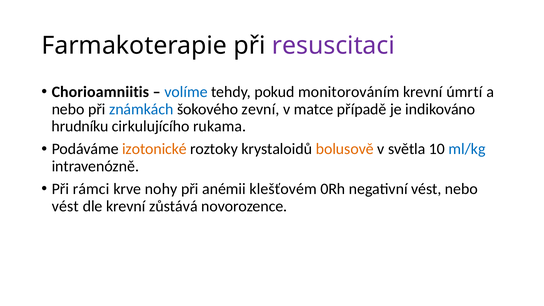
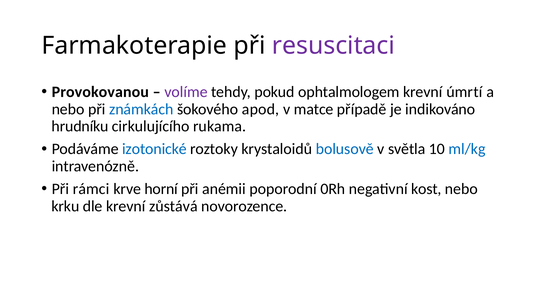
Chorioamniitis: Chorioamniitis -> Provokovanou (100, 92)
volíme colour: blue -> purple (186, 92)
monitorováním: monitorováním -> ophtalmologem (349, 92)
zevní: zevní -> apod (261, 109)
izotonické colour: orange -> blue (154, 149)
bolusově colour: orange -> blue (345, 149)
nohy: nohy -> horní (161, 189)
klešťovém: klešťovém -> poporodní (283, 189)
negativní vést: vést -> kost (426, 189)
vést: vést -> krku (65, 206)
